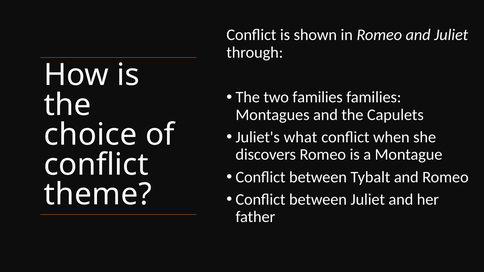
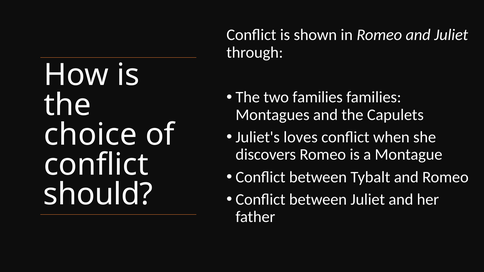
what: what -> loves (301, 137)
theme: theme -> should (98, 195)
